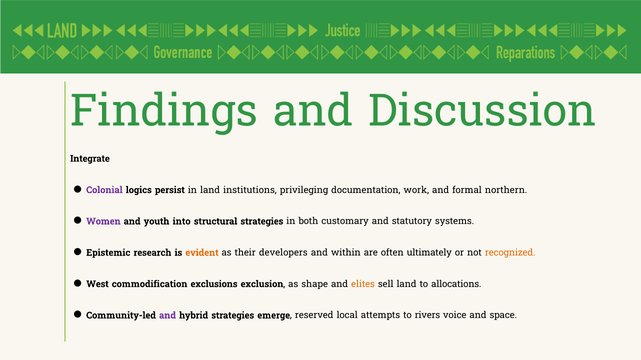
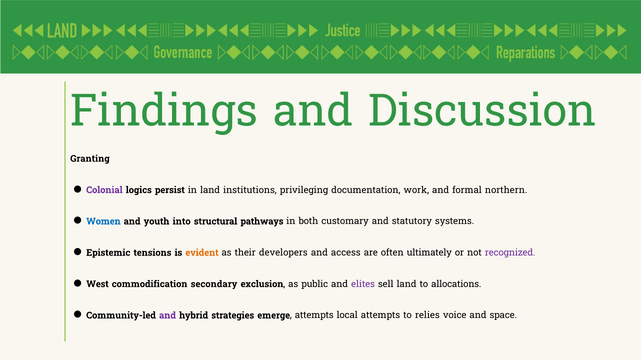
Integrate: Integrate -> Granting (90, 159)
Women colour: purple -> blue (103, 222)
structural strategies: strategies -> pathways (262, 222)
research: research -> tensions (152, 253)
within: within -> access (346, 253)
recognized colour: orange -> purple (510, 253)
exclusions: exclusions -> secondary (214, 284)
shape: shape -> public (315, 284)
elites colour: orange -> purple (363, 284)
emerge reserved: reserved -> attempts (314, 316)
rivers: rivers -> relies (427, 316)
